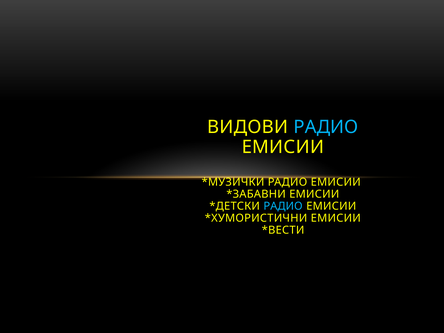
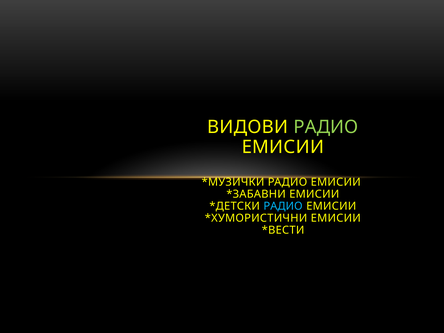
РАДИО colour: light blue -> light green (326, 127)
